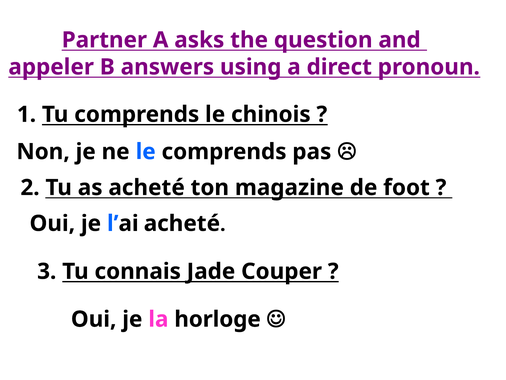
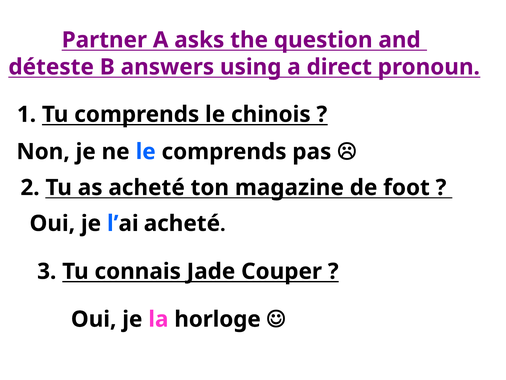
appeler: appeler -> déteste (51, 67)
